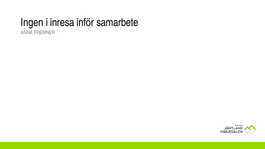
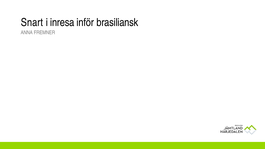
Ingen: Ingen -> Snart (32, 23)
samarbete: samarbete -> brasiliansk (117, 23)
